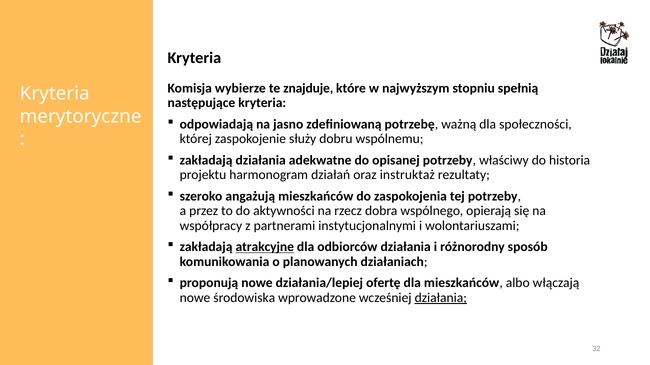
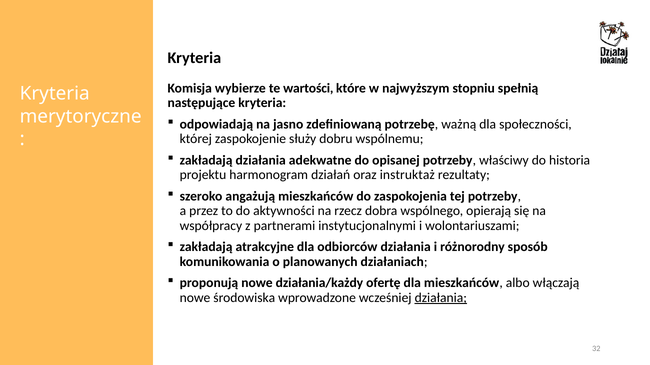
znajduje: znajduje -> wartości (308, 88)
atrakcyjne underline: present -> none (265, 247)
działania/lepiej: działania/lepiej -> działania/każdy (319, 283)
